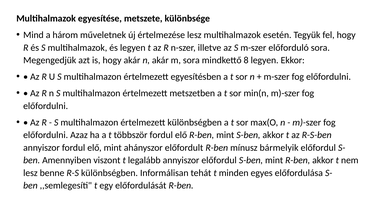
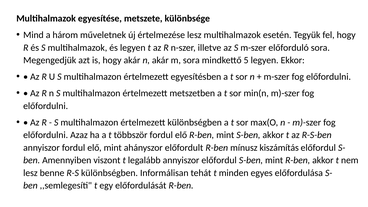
8: 8 -> 5 (246, 60)
bármelyik: bármelyik -> kiszámítás (279, 148)
